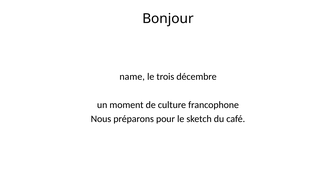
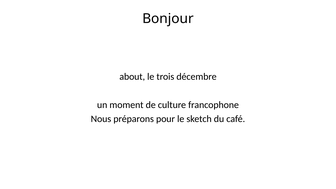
name: name -> about (132, 77)
